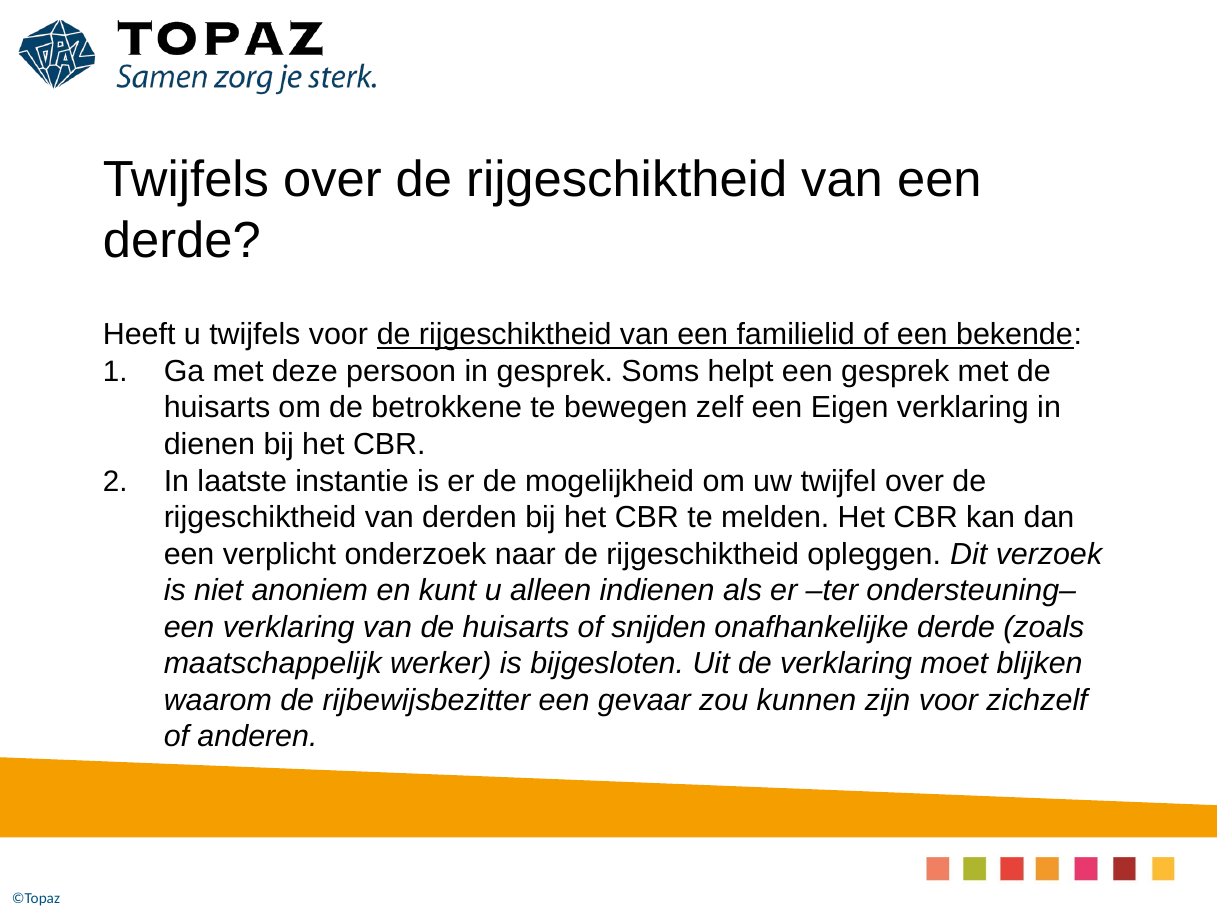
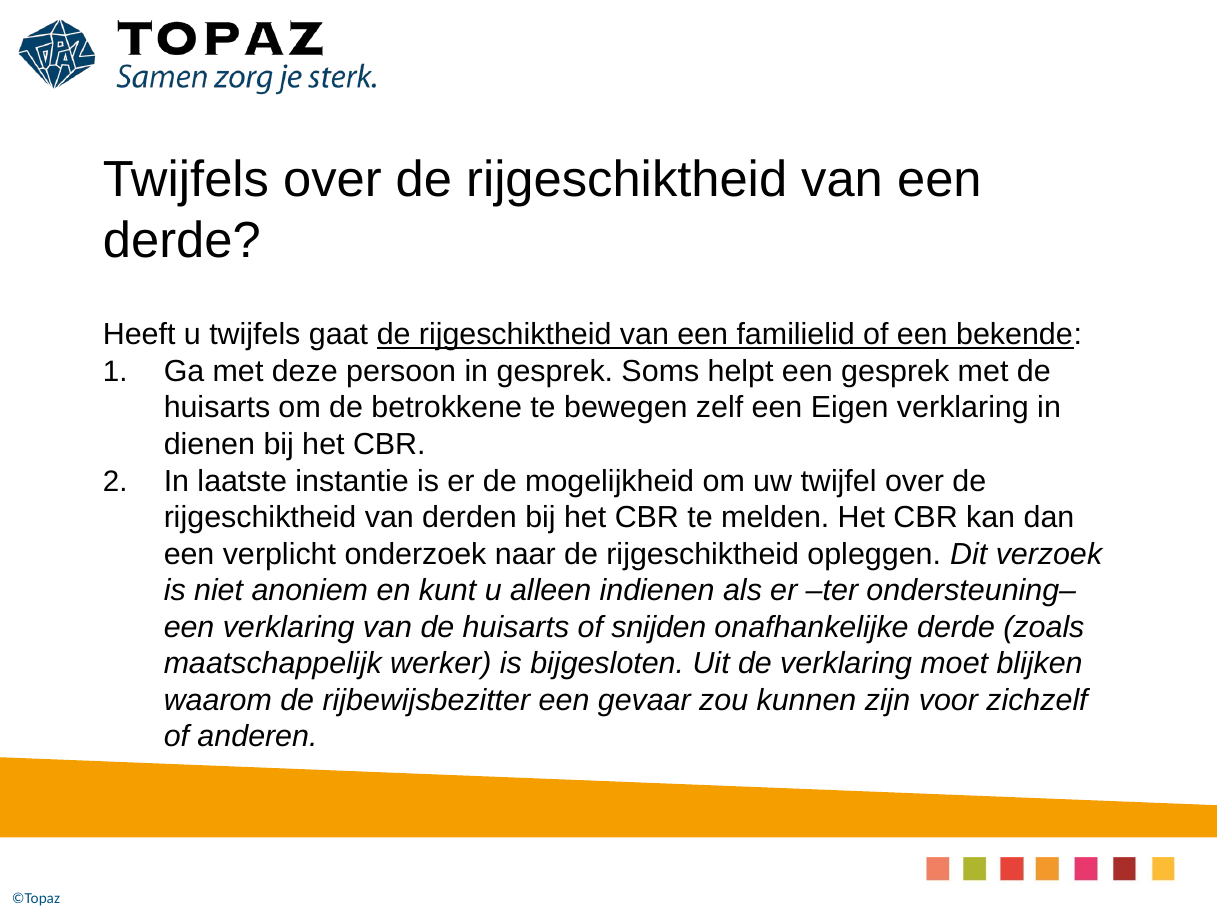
twijfels voor: voor -> gaat (338, 335)
